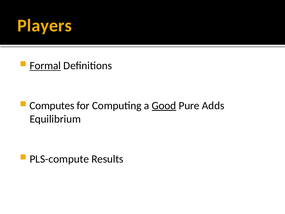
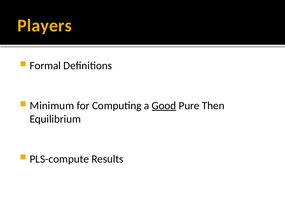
Formal underline: present -> none (45, 66)
Computes: Computes -> Minimum (52, 106)
Adds: Adds -> Then (213, 106)
